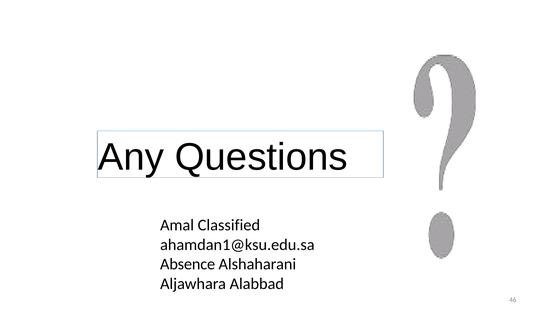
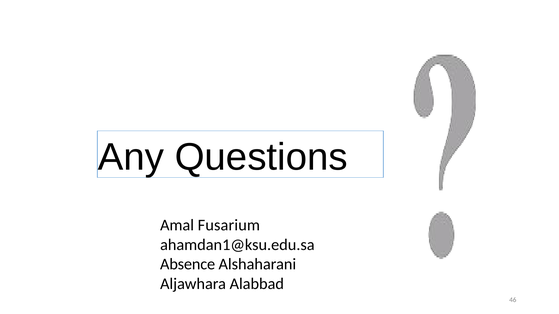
Classified: Classified -> Fusarium (229, 225)
